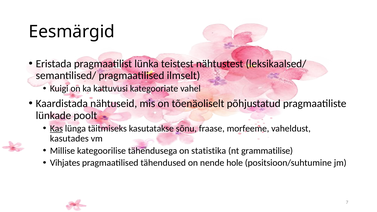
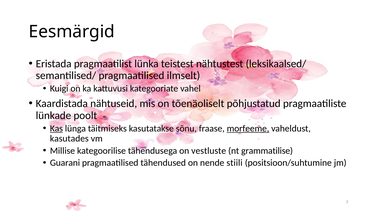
morfeeme underline: none -> present (248, 128)
statistika: statistika -> vestluste (209, 151)
Vihjates: Vihjates -> Guarani (65, 163)
hole: hole -> stiili (235, 163)
